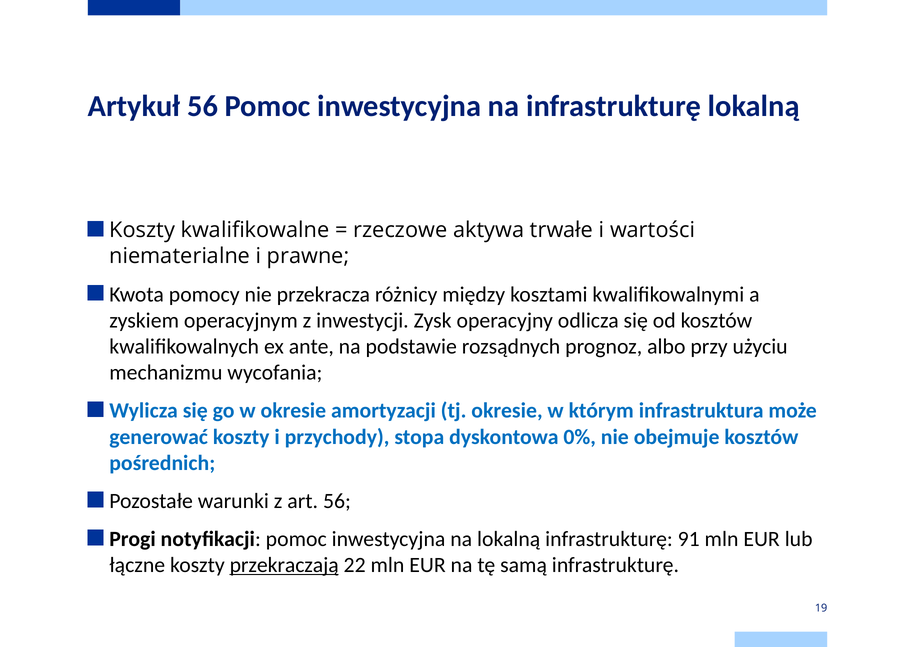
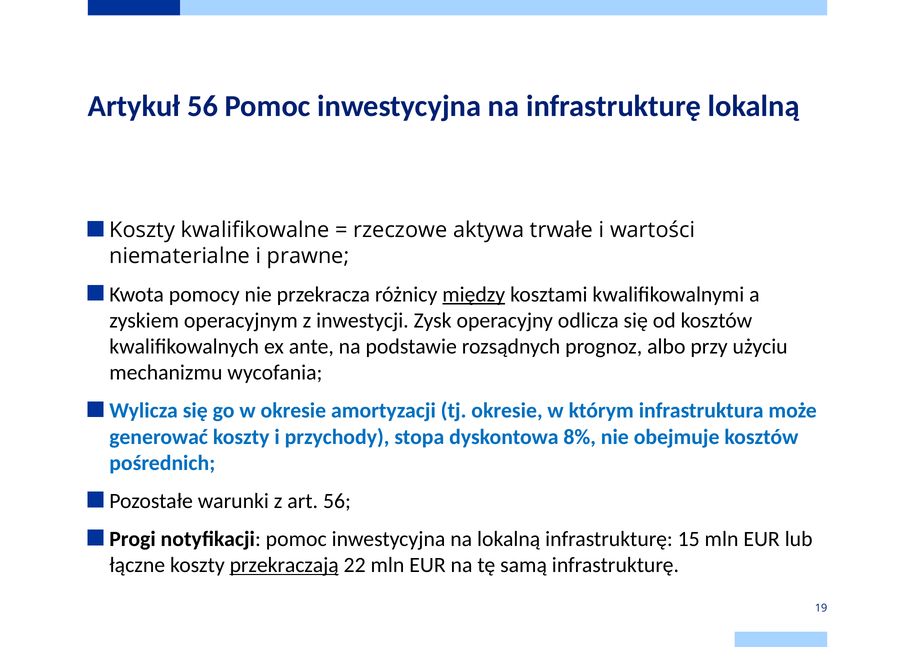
między underline: none -> present (474, 294)
0%: 0% -> 8% (580, 437)
91: 91 -> 15 (689, 539)
